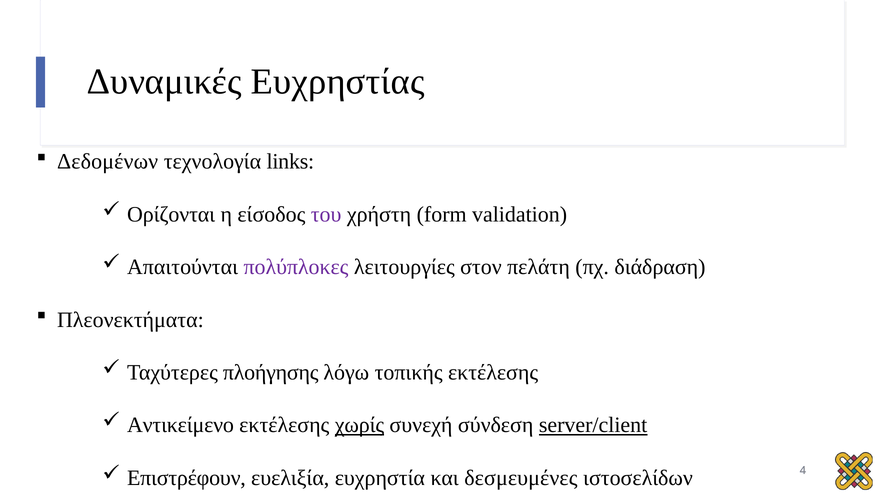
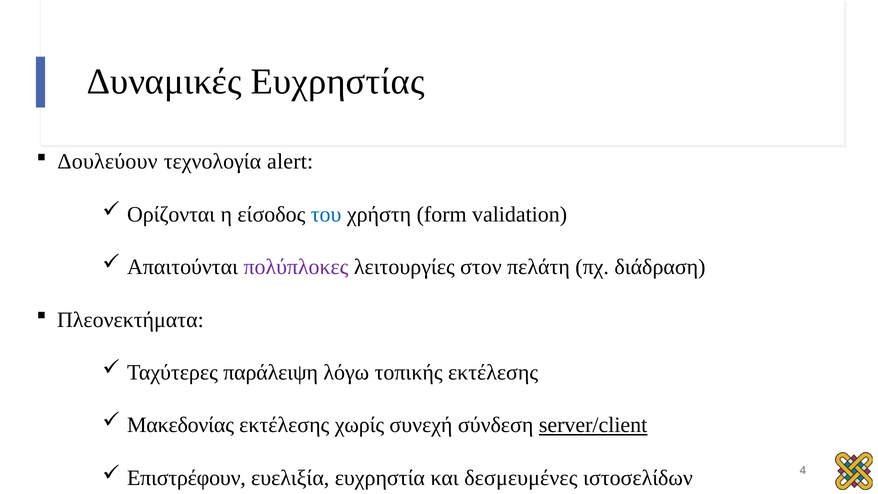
Δεδομένων: Δεδομένων -> Δουλεύουν (108, 162)
links: links -> alert (290, 162)
του colour: purple -> blue (326, 214)
πλοήγησης: πλοήγησης -> παράλειψη (271, 372)
Αντικείμενο: Αντικείμενο -> Μακεδονίας (180, 425)
χωρίς underline: present -> none (359, 425)
